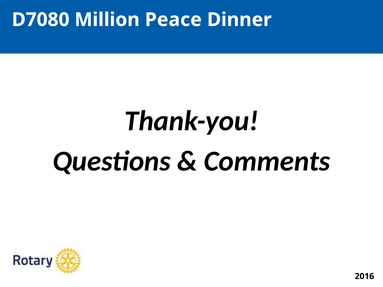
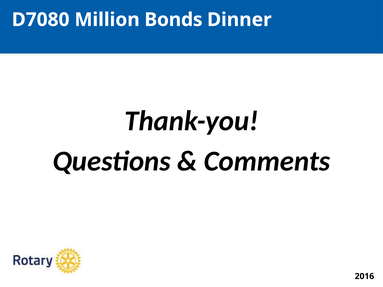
Peace: Peace -> Bonds (173, 20)
